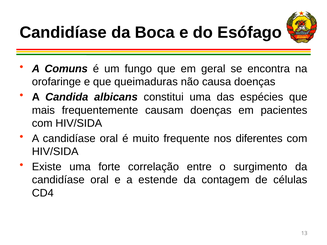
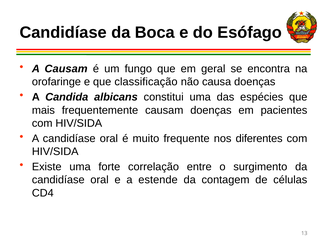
A Comuns: Comuns -> Causam (66, 69)
queimaduras: queimaduras -> classificação (146, 82)
